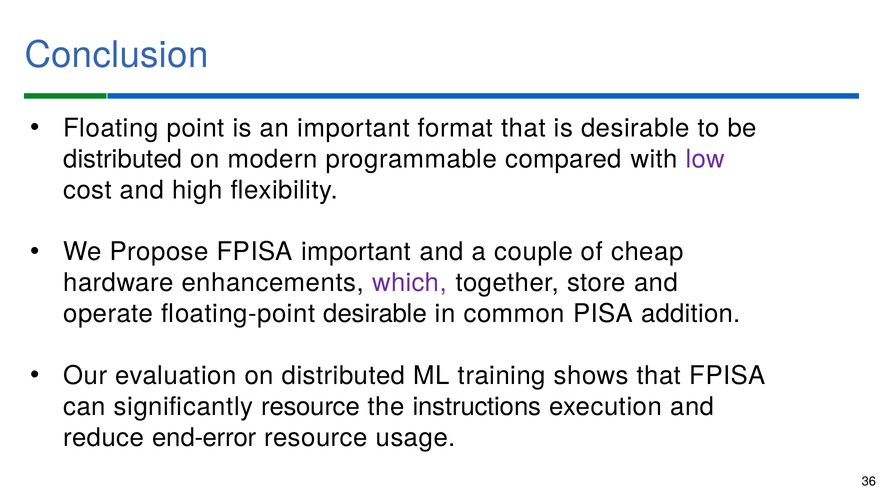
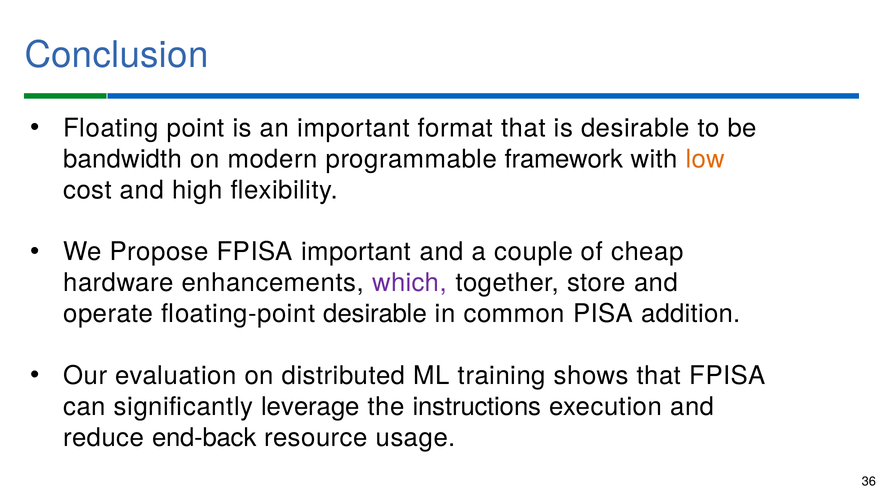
distributed: distributed -> bandwidth (123, 159)
compared: compared -> framework (564, 159)
low colour: purple -> orange (705, 159)
significantly resource: resource -> leverage (310, 406)
end-error: end-error -> end-back (204, 437)
